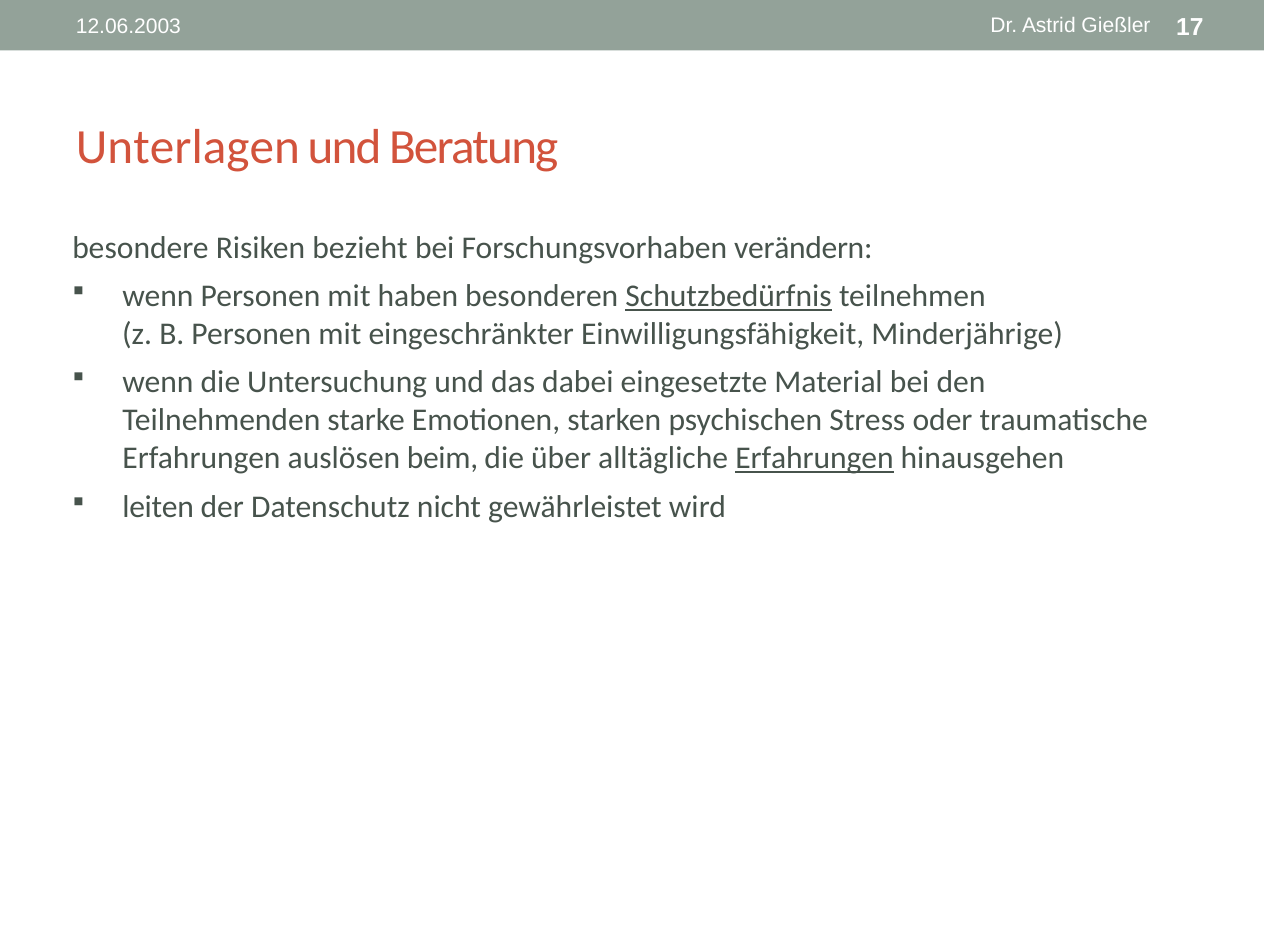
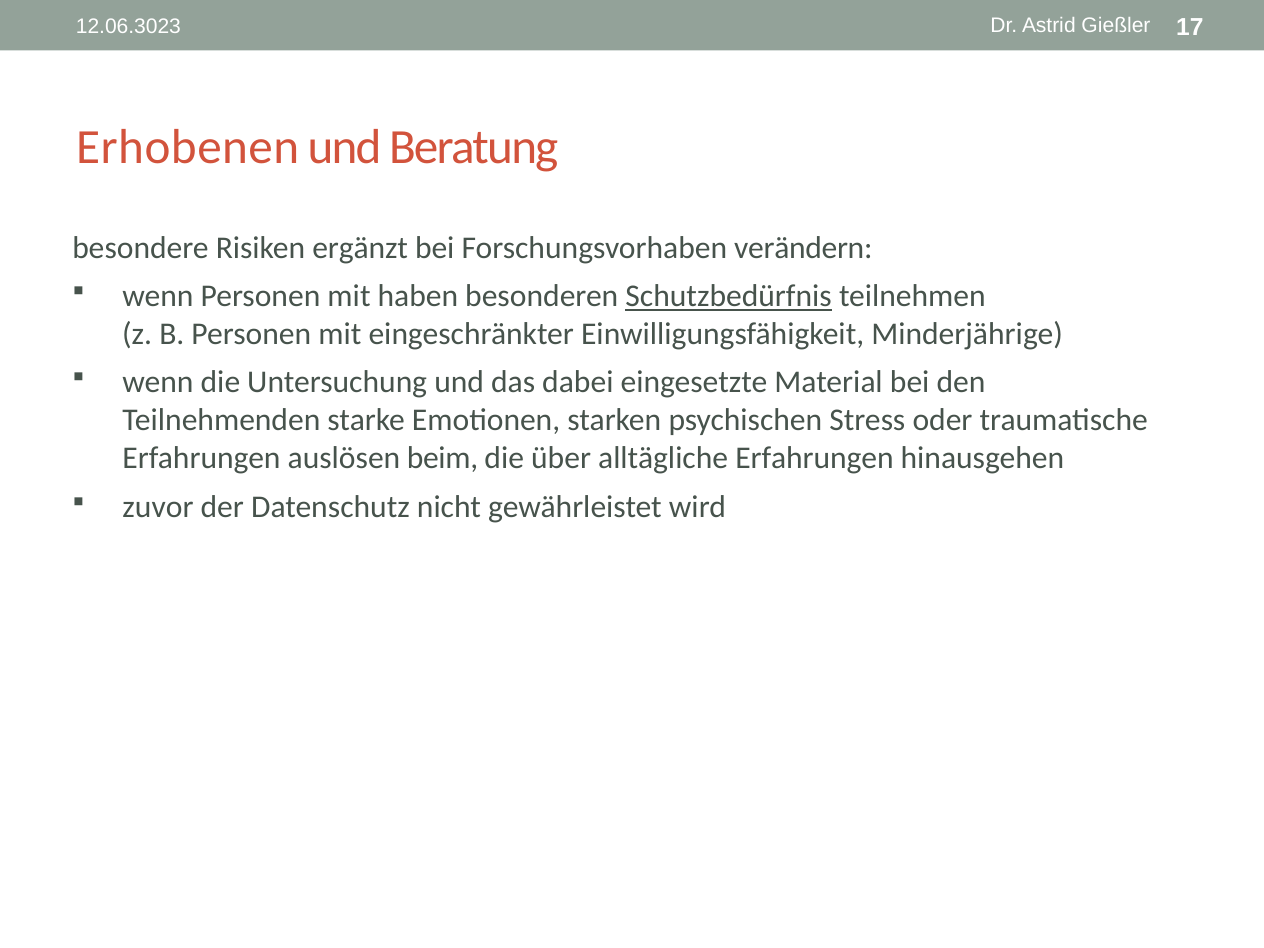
12.06.2003: 12.06.2003 -> 12.06.3023 (128, 27)
Unterlagen: Unterlagen -> Erhobenen (188, 147)
bezieht: bezieht -> ergänzt (360, 248)
Erfahrungen underline: present -> none (814, 458)
leiten: leiten -> zuvor (158, 507)
